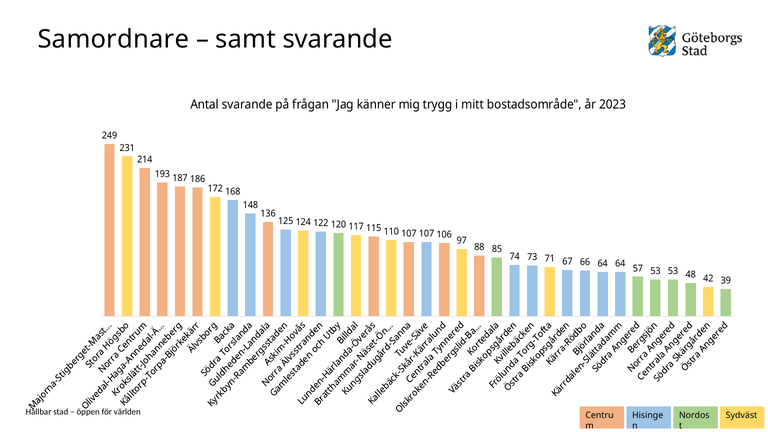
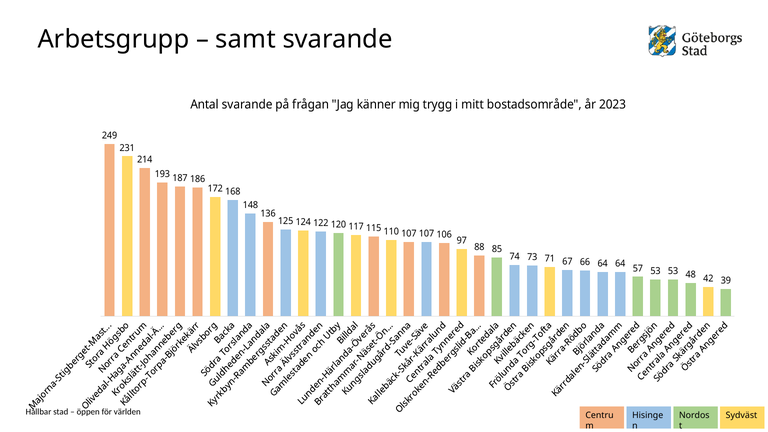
Samordnare: Samordnare -> Arbetsgrupp (114, 40)
